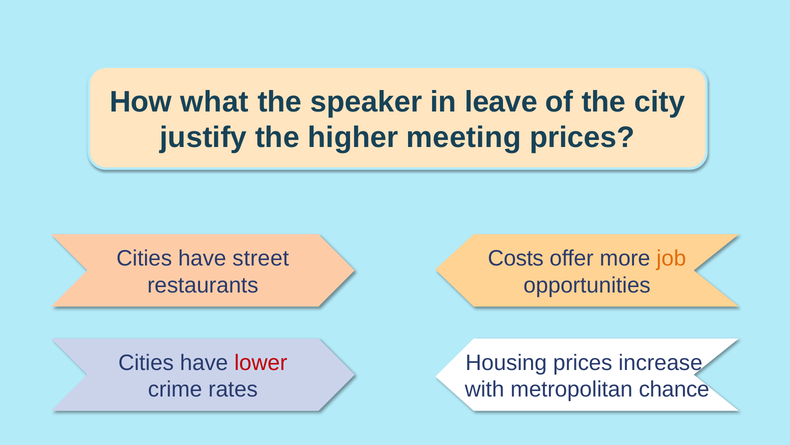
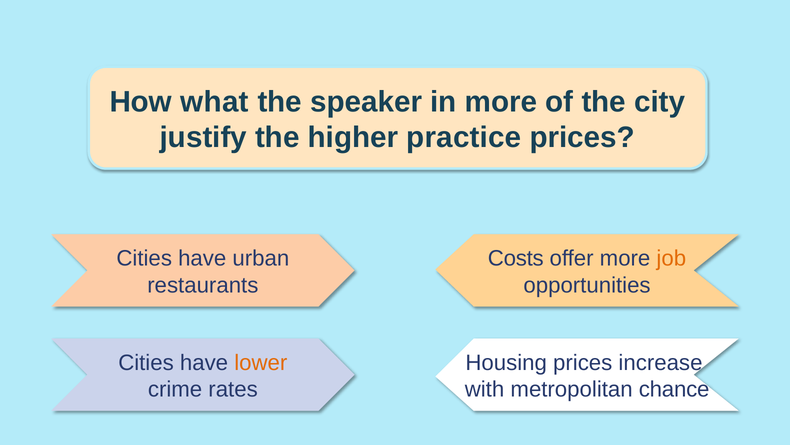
in leave: leave -> more (501, 102)
meeting: meeting -> practice (464, 137)
street: street -> urban (261, 258)
lower colour: red -> orange (261, 362)
